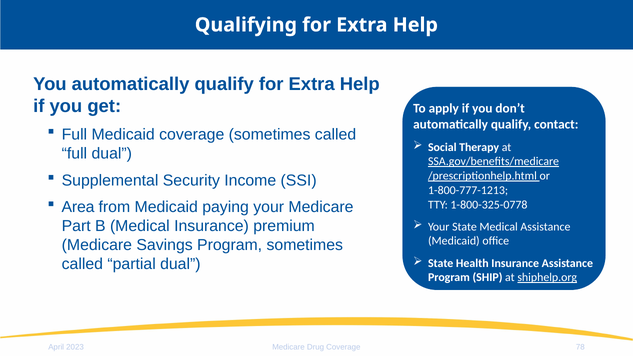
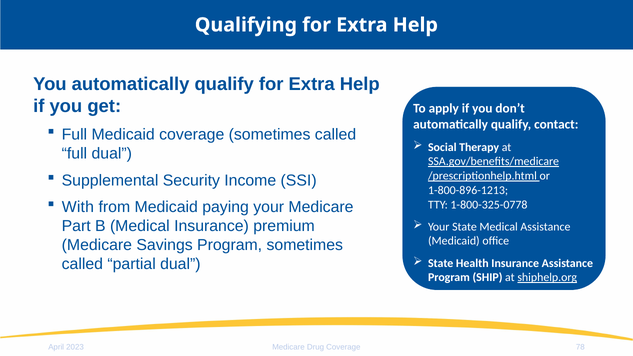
1-800-777-1213: 1-800-777-1213 -> 1-800-896-1213 (468, 190)
Area: Area -> With (78, 207)
